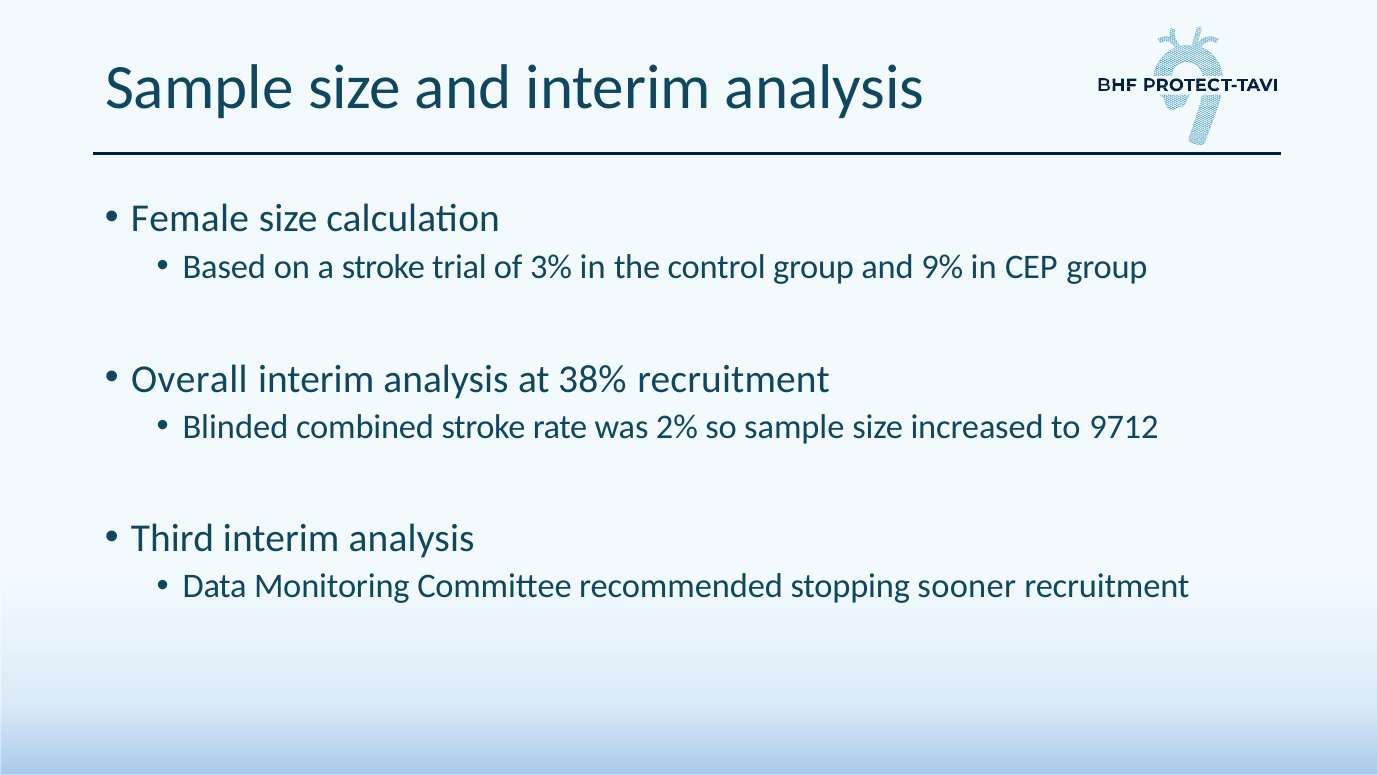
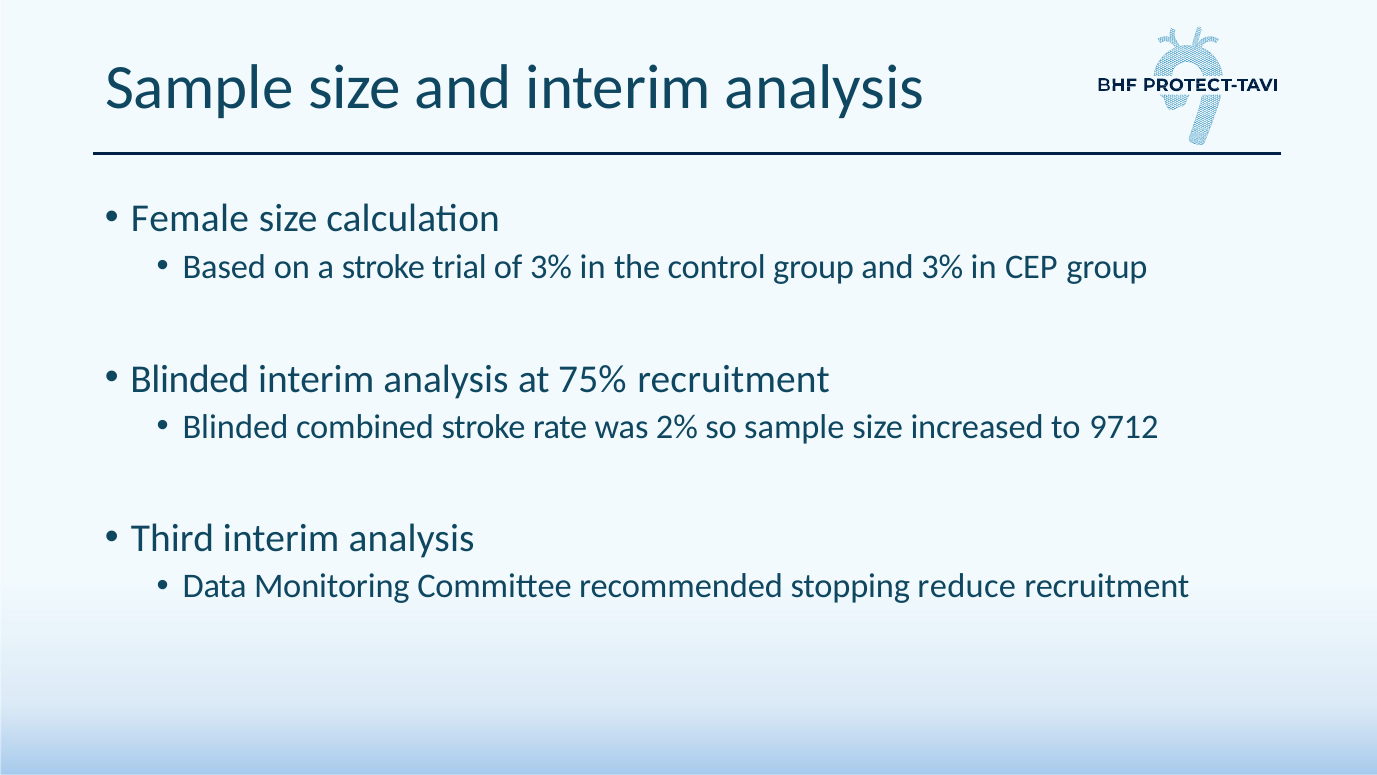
and 9%: 9% -> 3% (942, 267)
Overall: Overall -> Blinded (190, 379)
38%: 38% -> 75% (592, 379)
sooner: sooner -> reduce (967, 586)
